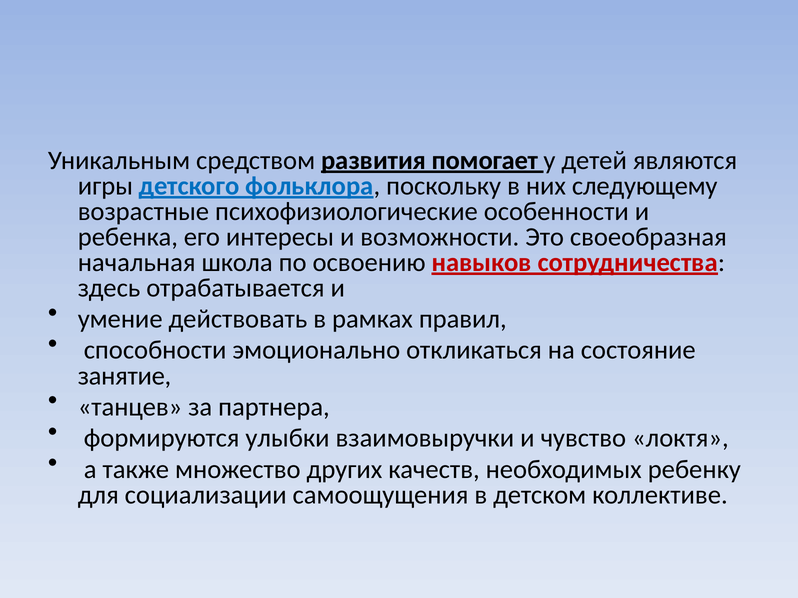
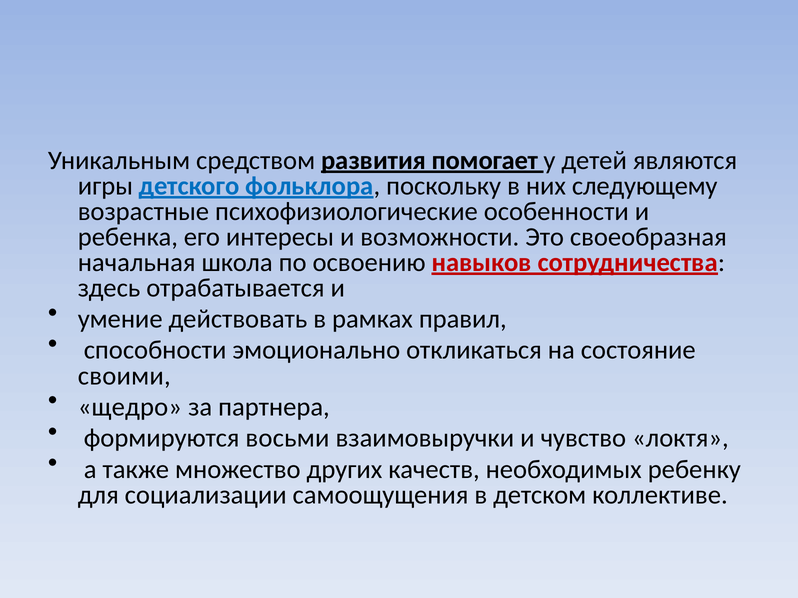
занятие: занятие -> своими (124, 376)
танцев: танцев -> щедро (130, 407)
улыбки: улыбки -> восьми (287, 438)
